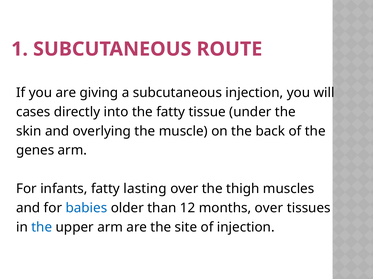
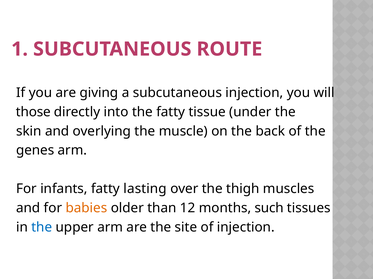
cases: cases -> those (33, 112)
babies colour: blue -> orange (86, 209)
months over: over -> such (269, 209)
